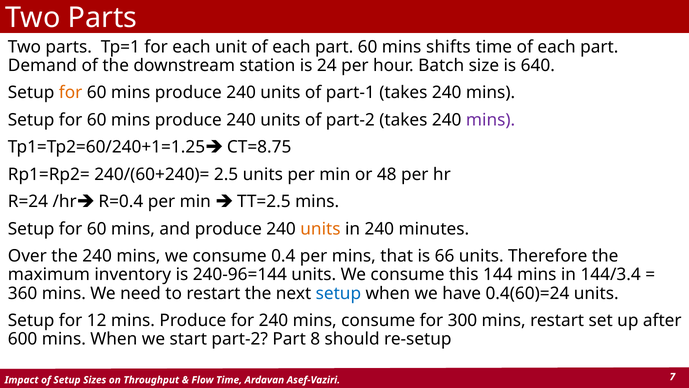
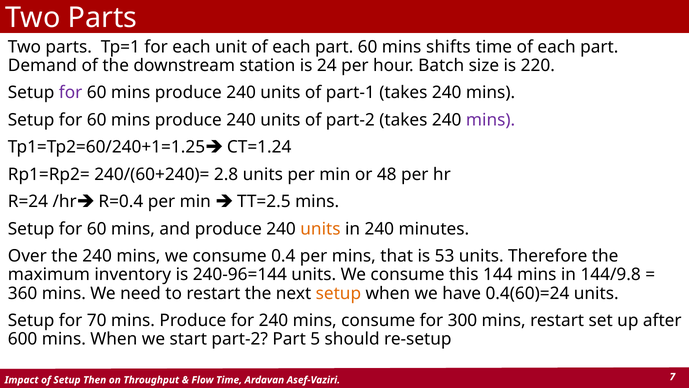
640: 640 -> 220 (538, 65)
for colour: orange -> purple (71, 93)
CT=8.75: CT=8.75 -> CT=1.24 (259, 147)
2.5: 2.5 -> 2.8 (226, 174)
66: 66 -> 53 (445, 256)
144/3.4: 144/3.4 -> 144/9.8 (611, 274)
setup colour: blue -> orange (338, 293)
12: 12 -> 70 (97, 320)
8: 8 -> 5 (315, 339)
Sizes: Sizes -> Then (95, 380)
